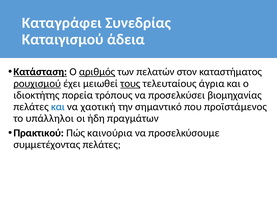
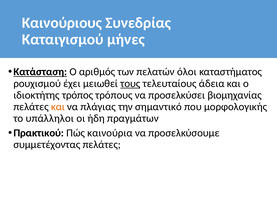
Καταγράφει: Καταγράφει -> Καινούριους (62, 23)
άδεια: άδεια -> μήνες (126, 39)
αριθμός underline: present -> none (97, 72)
στον: στον -> όλοι (187, 72)
ρουχισμού underline: present -> none (37, 83)
άγρια: άγρια -> άδεια (212, 83)
πορεία: πορεία -> τρόπος (78, 95)
και colour: blue -> orange (58, 107)
χαοτική: χαοτική -> πλάγιας (98, 107)
προϊστάμενος: προϊστάμενος -> μορφολογικής (236, 107)
